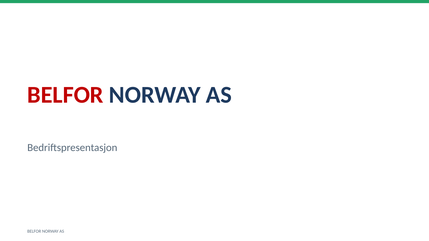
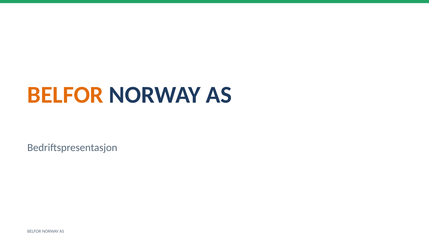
BELFOR colour: red -> orange (65, 95)
